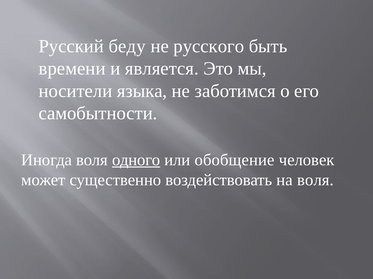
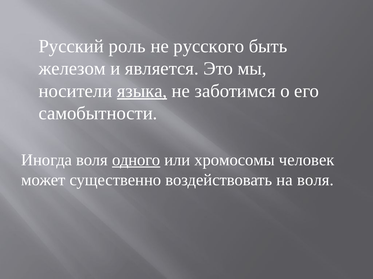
беду: беду -> роль (127, 46)
времени: времени -> железом (72, 69)
языка underline: none -> present (142, 91)
обобщение: обобщение -> хромосомы (235, 160)
